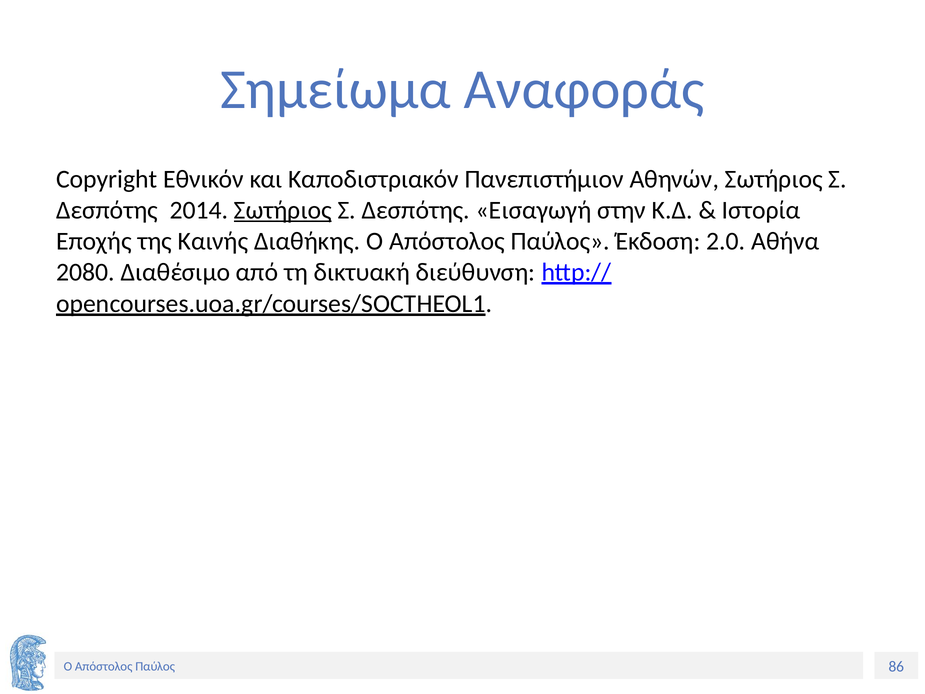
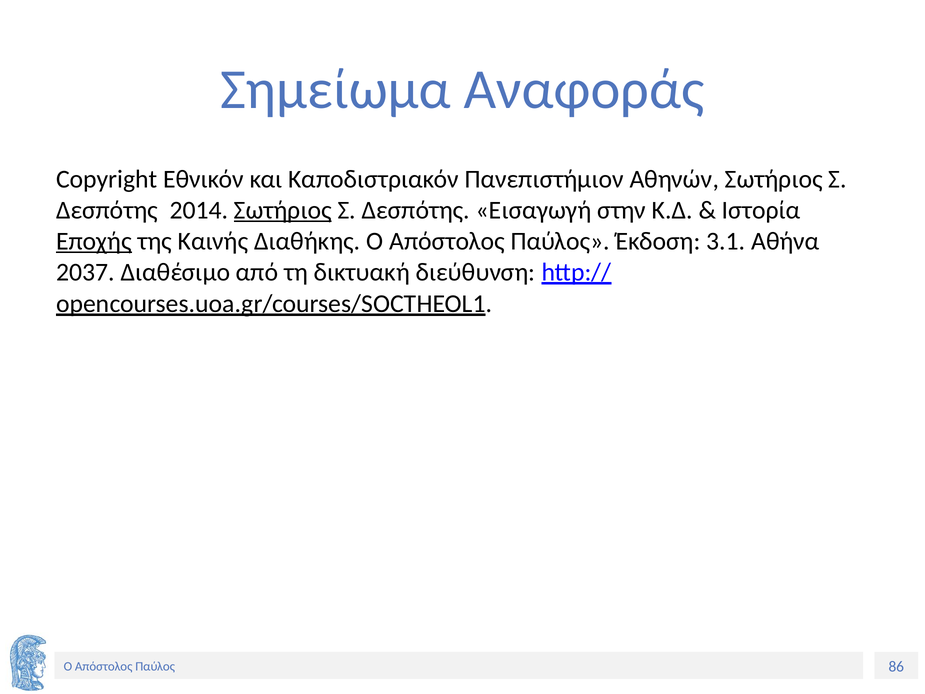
Εποχής underline: none -> present (94, 241)
2.0: 2.0 -> 3.1 (726, 241)
2080: 2080 -> 2037 (85, 272)
